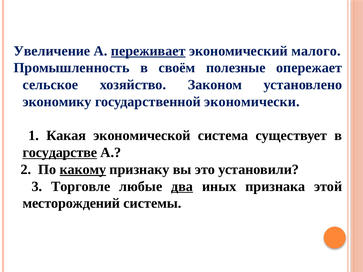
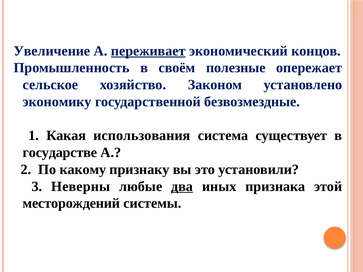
малого: малого -> концов (316, 51)
экономически: экономически -> безвозмездные (252, 102)
экономической: экономической -> использования (142, 136)
государстве underline: present -> none (60, 153)
какому underline: present -> none (83, 170)
Торговле: Торговле -> Неверны (81, 187)
